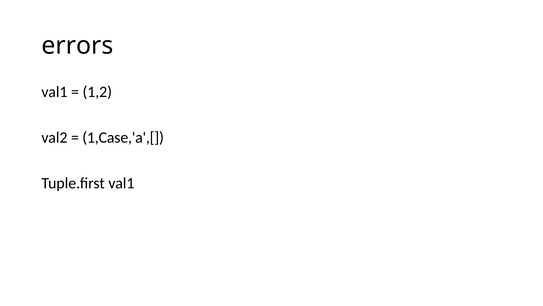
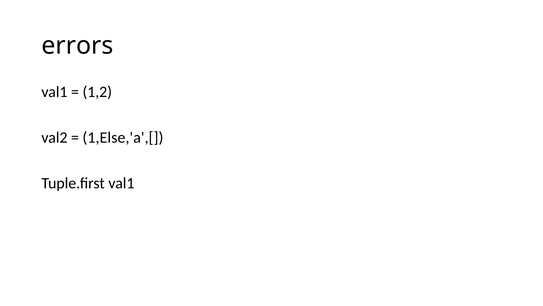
1,Case,'a',[: 1,Case,'a',[ -> 1,Else,'a',[ (123, 137)
